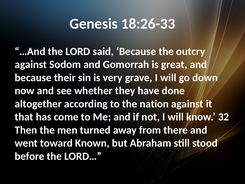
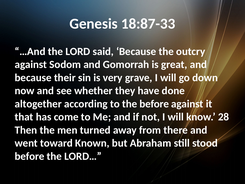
18:26-33: 18:26-33 -> 18:87-33 (148, 24)
the nation: nation -> before (154, 104)
32: 32 -> 28 (224, 117)
